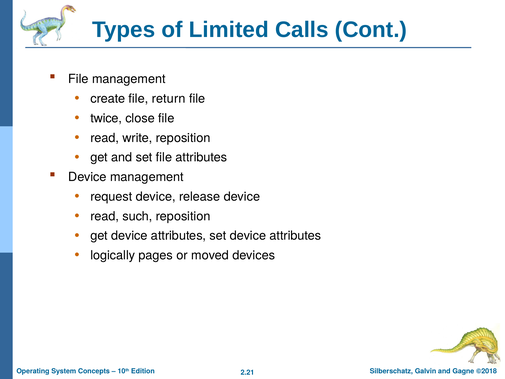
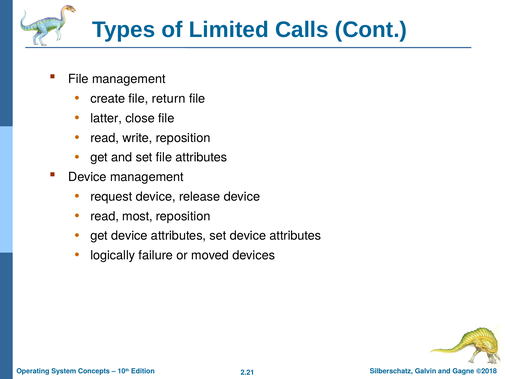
twice: twice -> latter (106, 118)
such: such -> most (137, 216)
pages: pages -> failure (156, 255)
